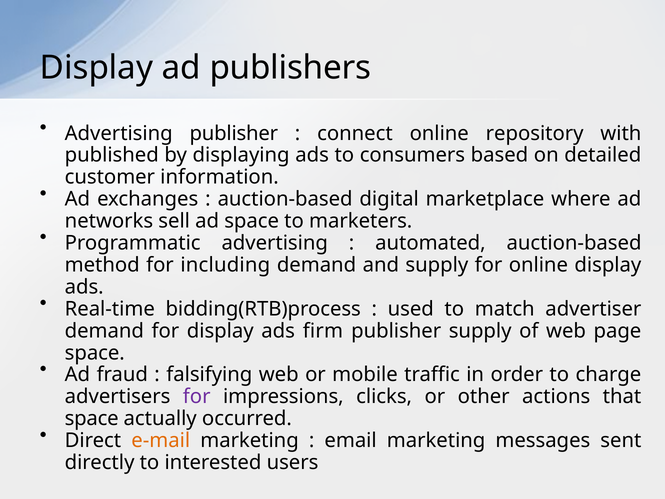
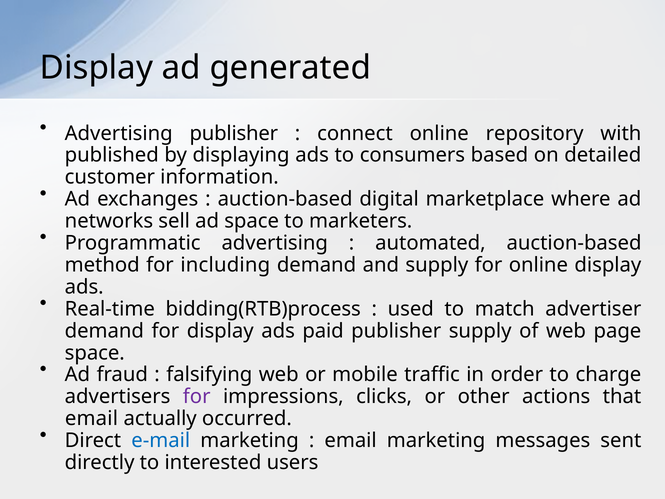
publishers: publishers -> generated (290, 68)
firm: firm -> paid (323, 331)
space: space -> email (91, 418)
e-mail colour: orange -> blue (161, 440)
